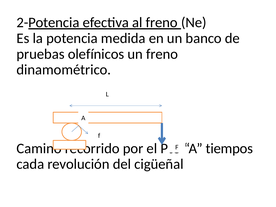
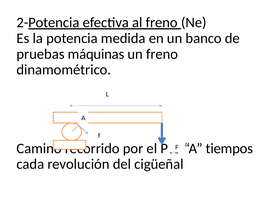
olefínicos: olefínicos -> máquinas (96, 54)
